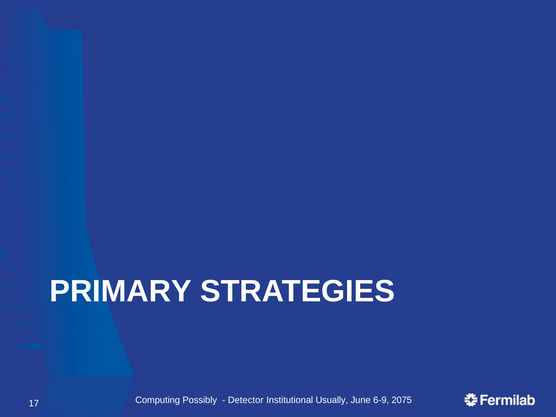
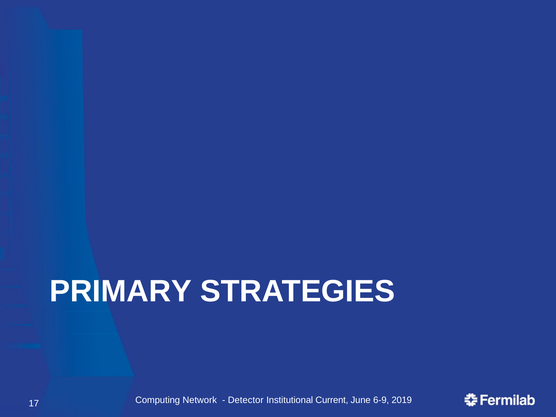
Possibly: Possibly -> Network (200, 400)
Usually: Usually -> Current (332, 400)
2075: 2075 -> 2019 (402, 400)
